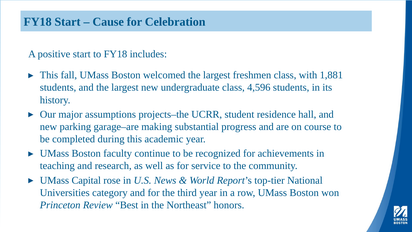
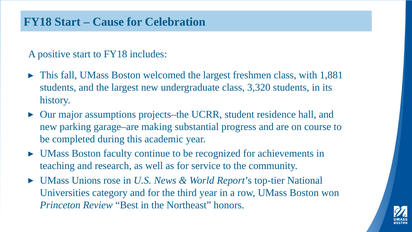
4,596: 4,596 -> 3,320 (259, 87)
Capital: Capital -> Unions (86, 180)
